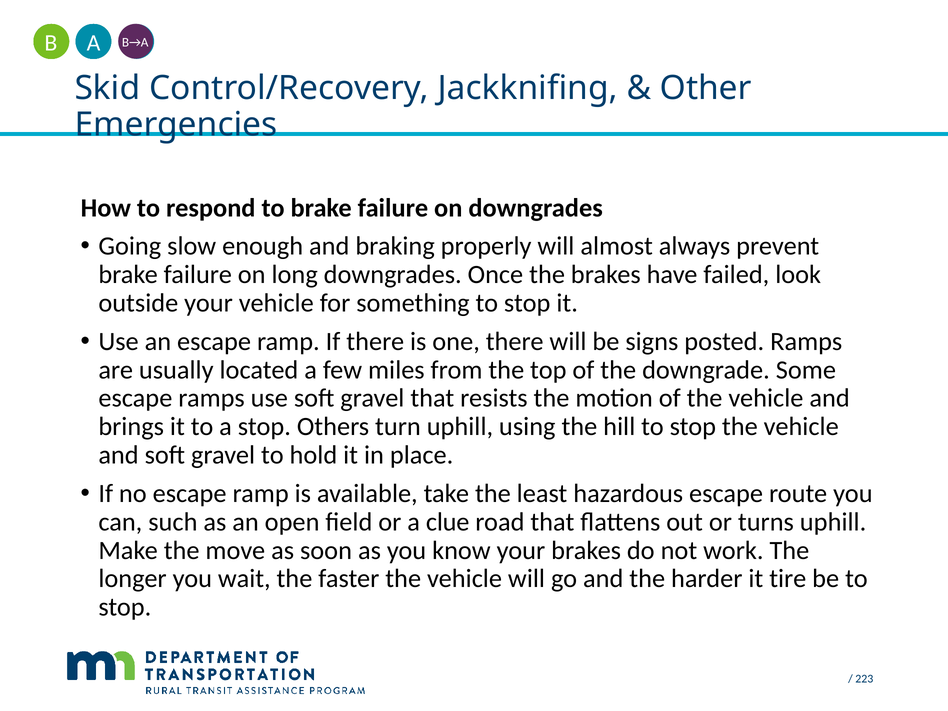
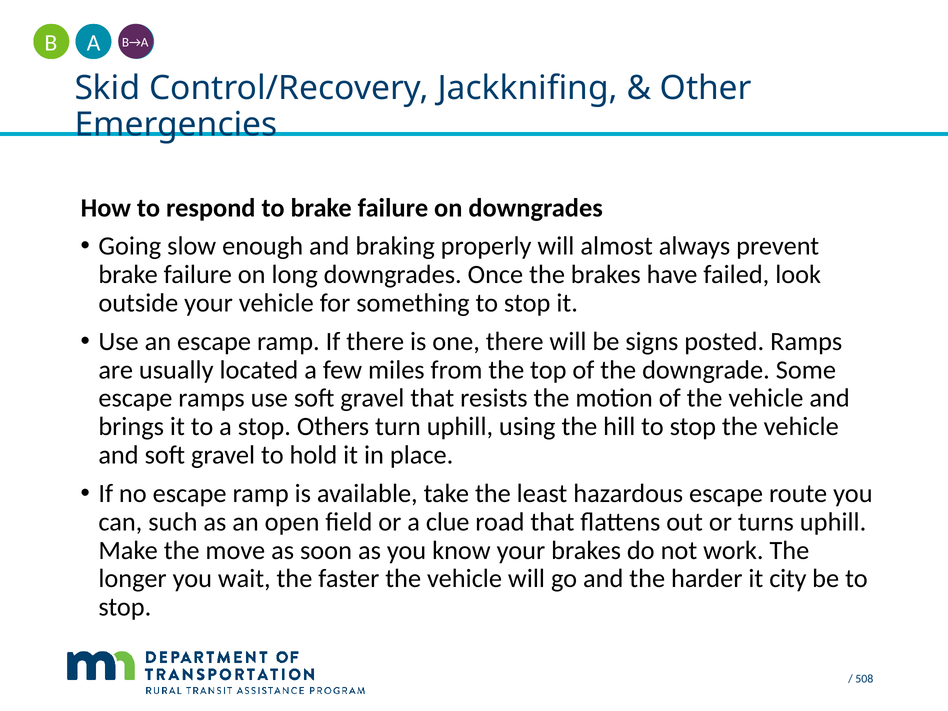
tire: tire -> city (788, 579)
223: 223 -> 508 (864, 679)
